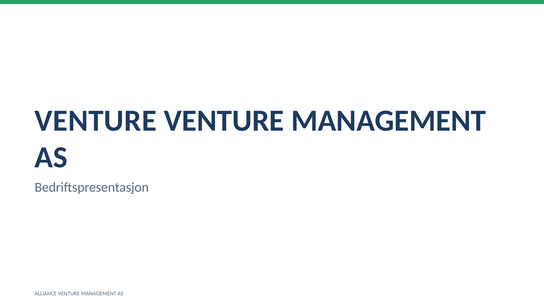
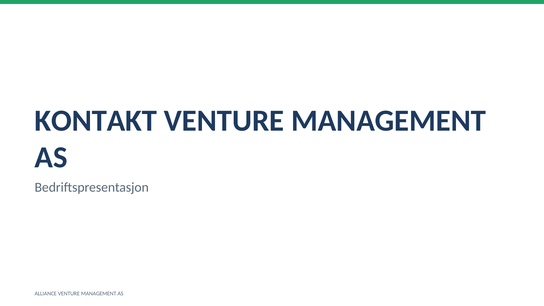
VENTURE: VENTURE -> KONTAKT (96, 121)
